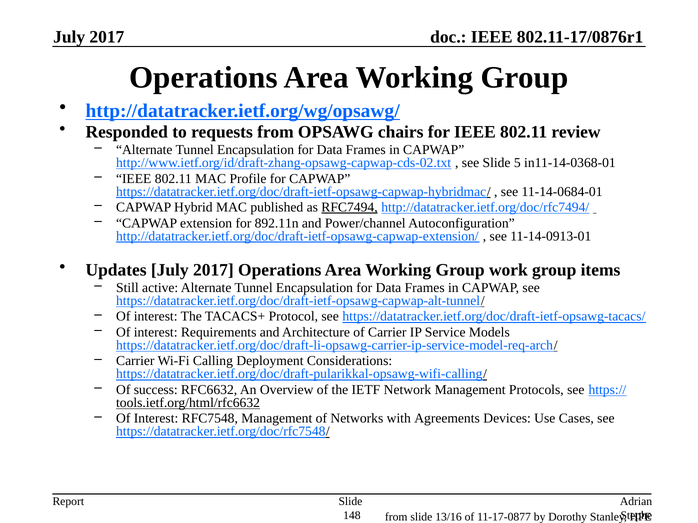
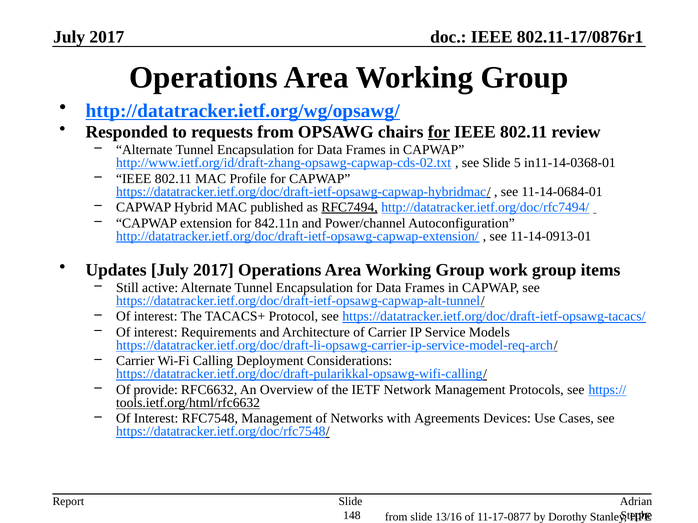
for underline: none -> present (439, 132)
892.11n: 892.11n -> 842.11n (277, 223)
success: success -> provide (156, 390)
